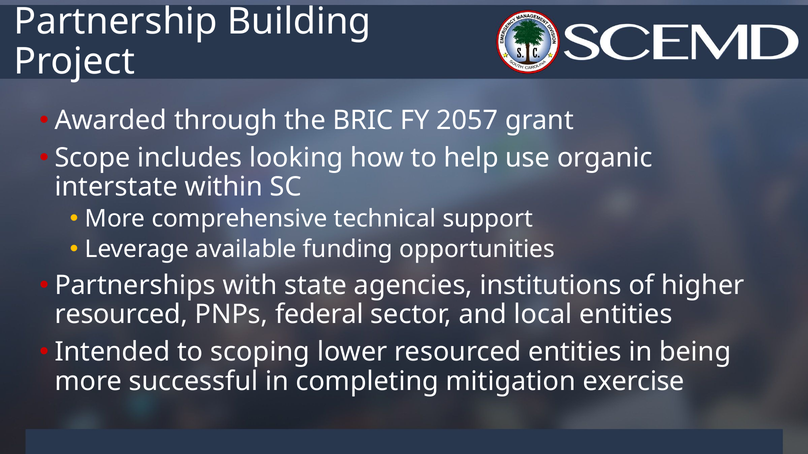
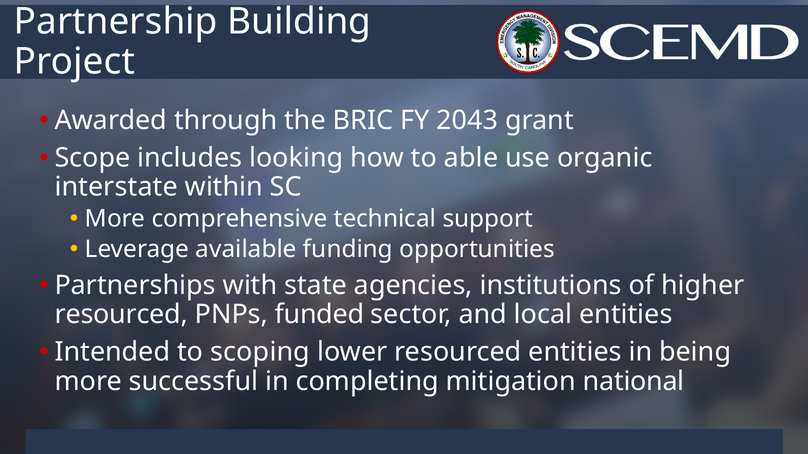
2057: 2057 -> 2043 (467, 121)
help: help -> able (471, 158)
federal: federal -> funded (319, 315)
exercise: exercise -> national (634, 382)
